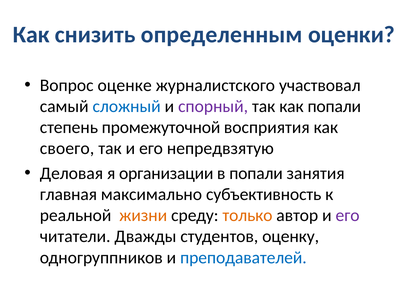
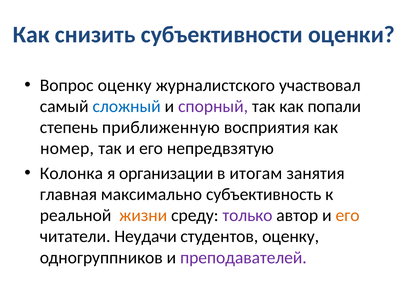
определенным: определенным -> субъективности (222, 34)
Вопрос оценке: оценке -> оценку (125, 85)
промежуточной: промежуточной -> приближенную (161, 127)
своего: своего -> номер (67, 148)
Деловая: Деловая -> Колонка (71, 173)
в попали: попали -> итогам (256, 173)
только colour: orange -> purple (247, 215)
его colour: purple -> orange (348, 215)
Дважды: Дважды -> Неудачи (146, 236)
преподавателей colour: blue -> purple (243, 258)
